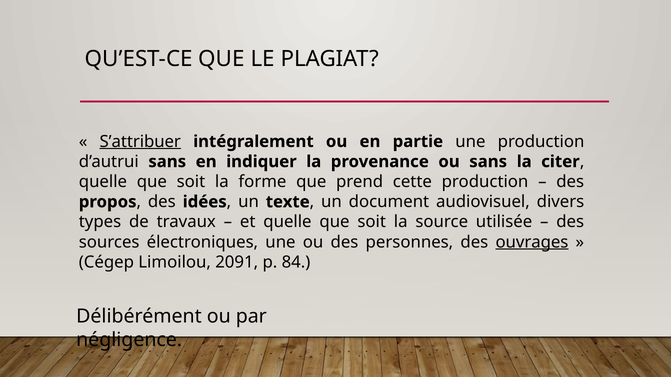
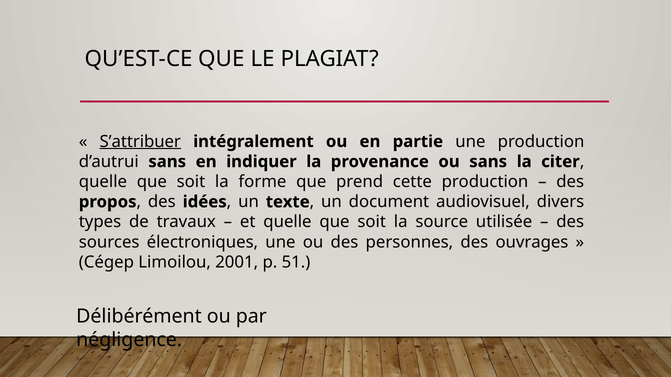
ouvrages underline: present -> none (532, 242)
2091: 2091 -> 2001 (237, 262)
84: 84 -> 51 (296, 262)
